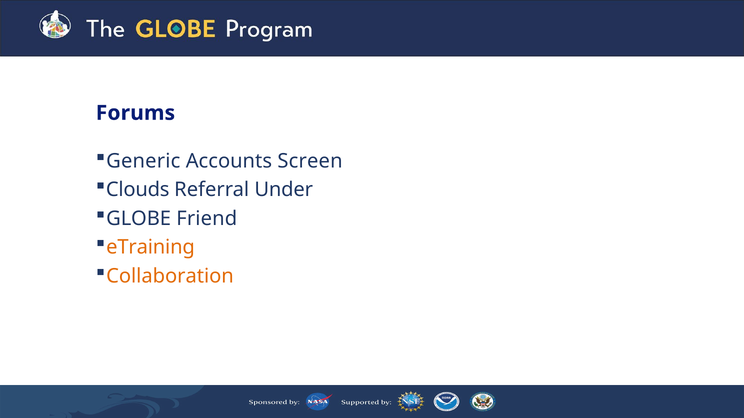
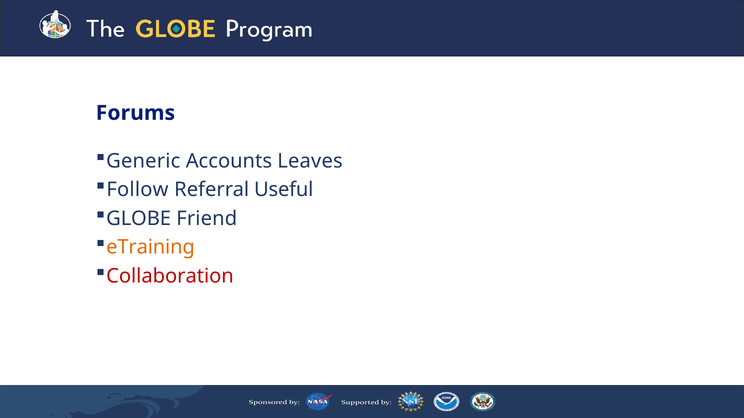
Screen: Screen -> Leaves (310, 161)
Clouds: Clouds -> Follow (137, 190)
Under: Under -> Useful (284, 190)
Collaboration colour: orange -> red (170, 276)
